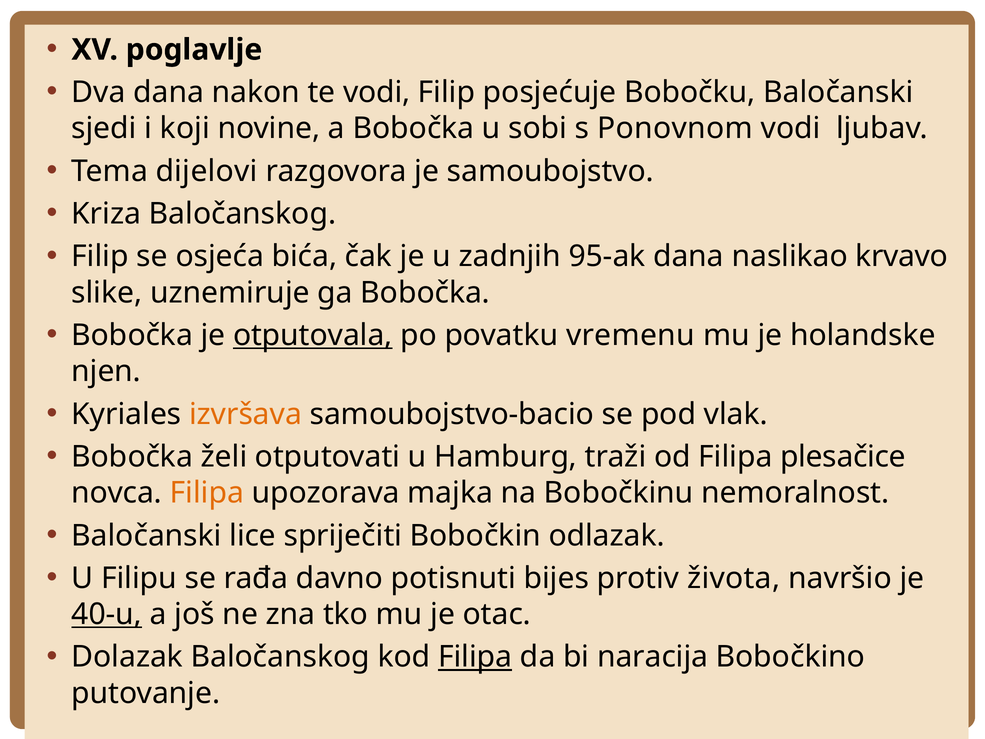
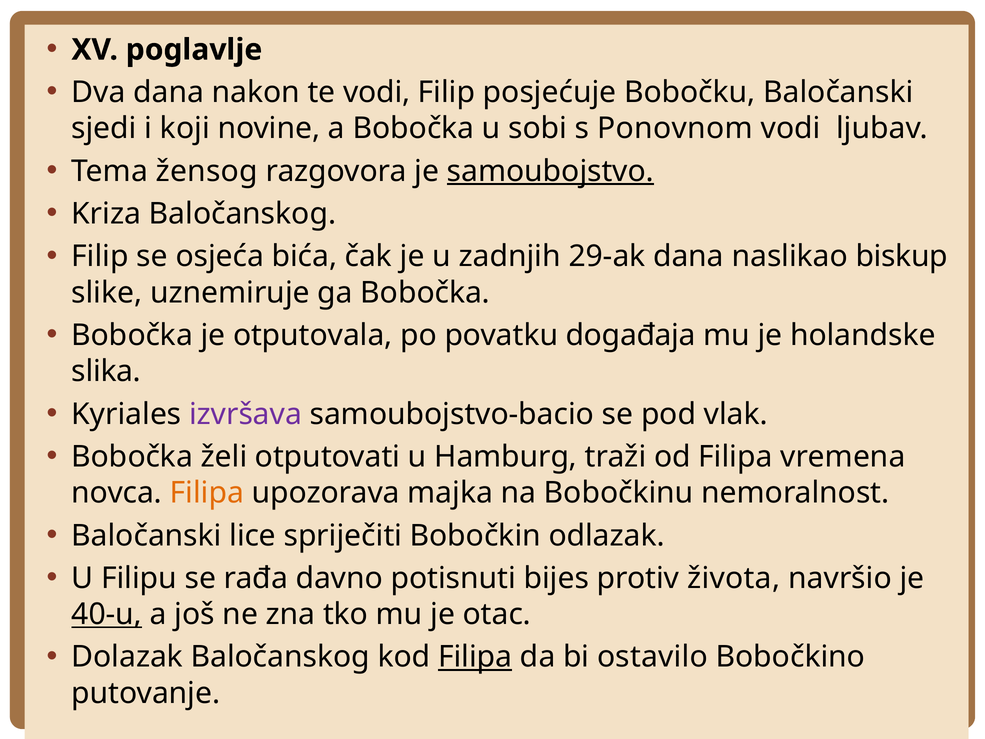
dijelovi: dijelovi -> žensog (207, 171)
samoubojstvo underline: none -> present (550, 171)
95-ak: 95-ak -> 29-ak (607, 256)
krvavo: krvavo -> biskup (902, 256)
otputovala underline: present -> none (313, 335)
vremenu: vremenu -> događaja (631, 335)
njen: njen -> slika (106, 371)
izvršava colour: orange -> purple (246, 414)
plesačice: plesačice -> vremena (843, 457)
naracija: naracija -> ostavilo (652, 657)
